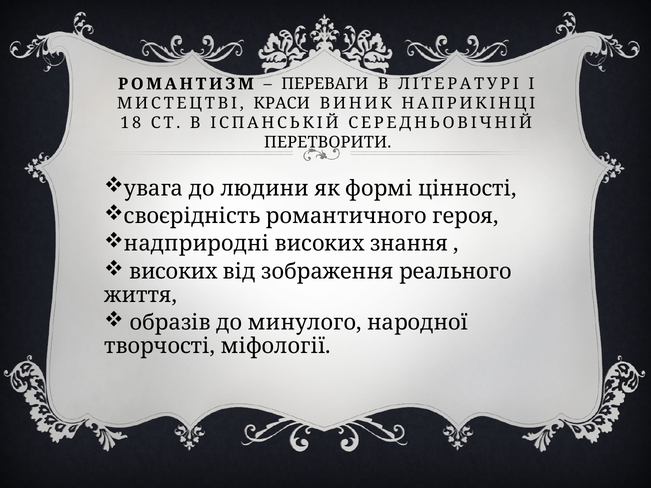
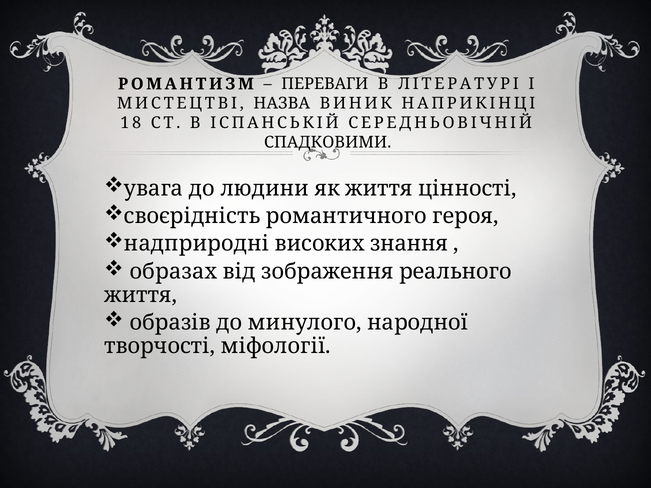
КРАСИ: КРАСИ -> НАЗВА (282, 104)
ПЕРЕТВОРИТИ: ПЕРЕТВОРИТИ -> СПАДКОВИМИ (328, 143)
як формі: формі -> життя (379, 188)
високих: високих -> образах (173, 272)
